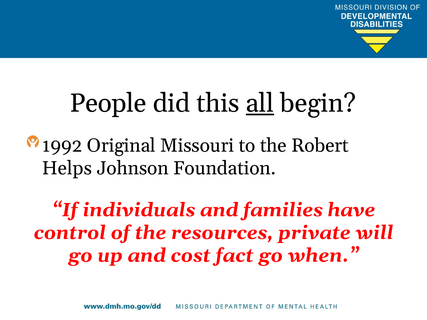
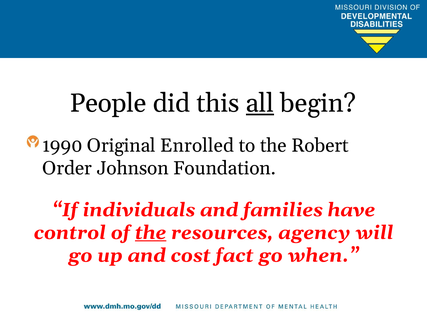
1992: 1992 -> 1990 (62, 146)
Missouri: Missouri -> Enrolled (197, 146)
Helps: Helps -> Order (67, 168)
the underline: none -> present (151, 233)
private: private -> agency (314, 233)
